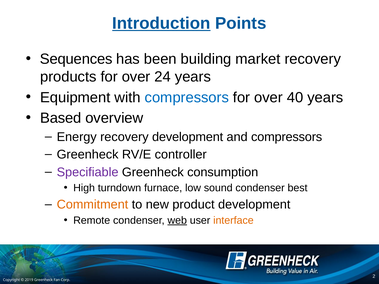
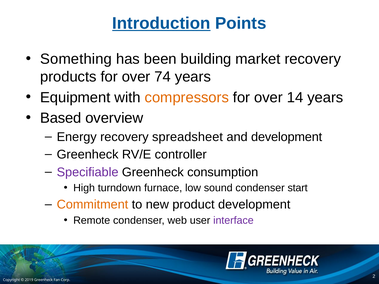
Sequences: Sequences -> Something (76, 59)
24: 24 -> 74 (163, 77)
compressors colour: blue -> orange (187, 97)
40: 40 -> 14 (295, 97)
recovery development: development -> spreadsheet (188, 137)
and compressors: compressors -> development (287, 137)
best: best -> start (298, 188)
web underline: present -> none (177, 221)
interface colour: orange -> purple (233, 221)
